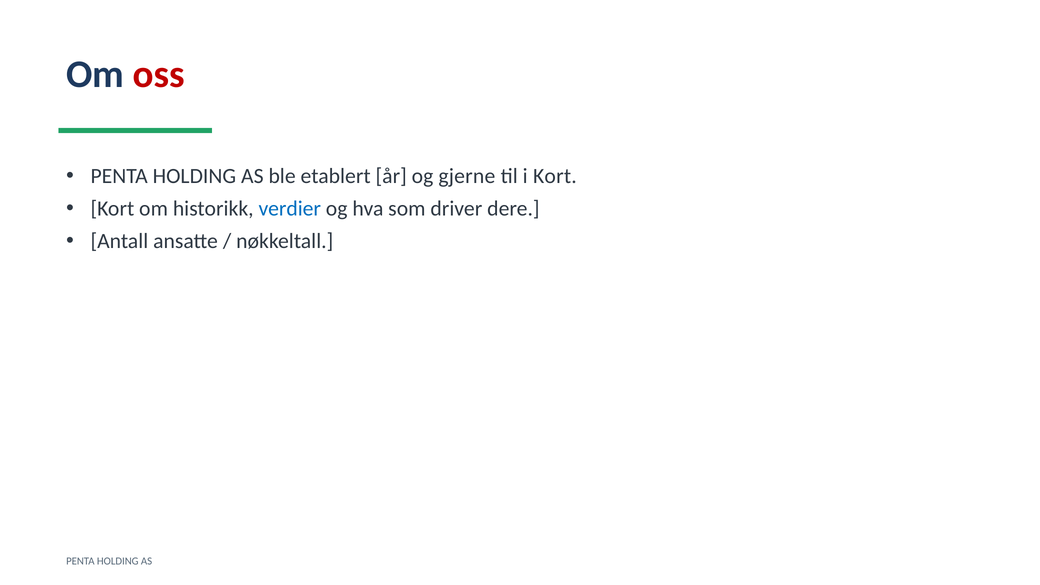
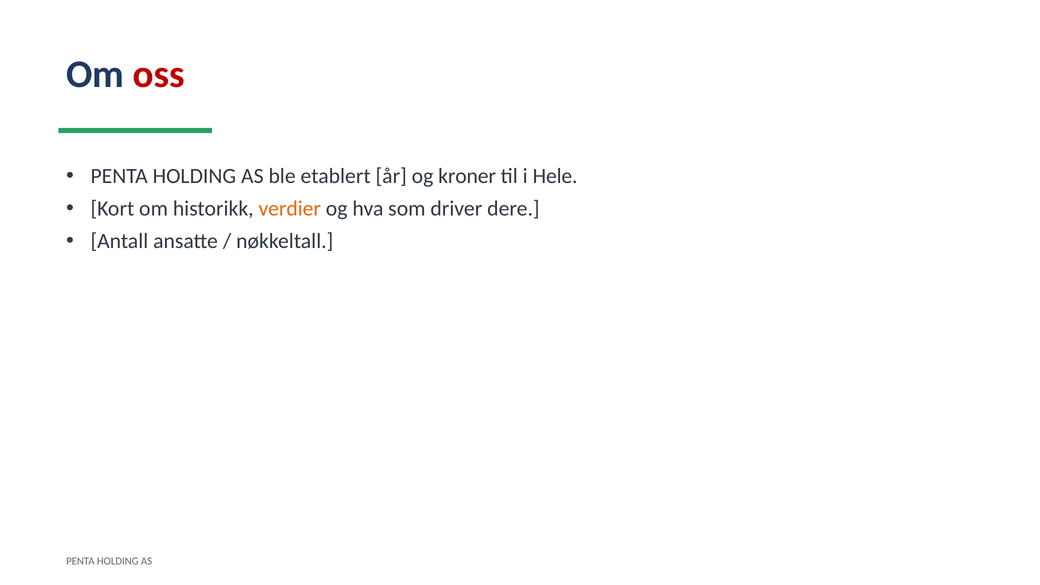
gjerne: gjerne -> kroner (467, 176)
i Kort: Kort -> Hele (555, 176)
verdier colour: blue -> orange (290, 209)
